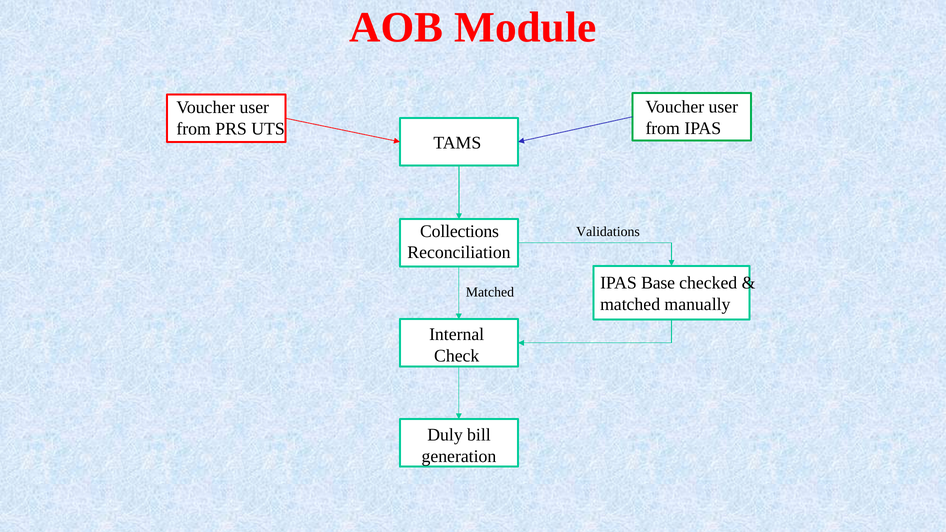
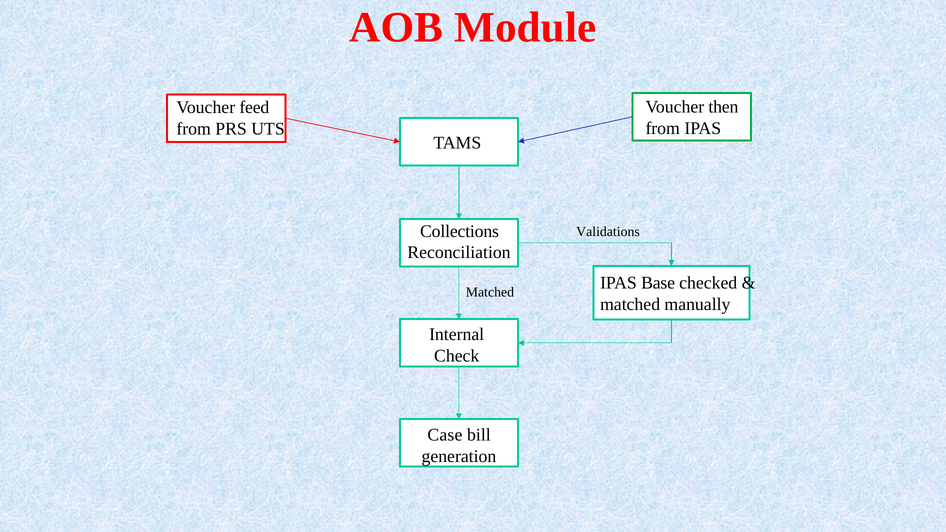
user: user -> then (723, 107)
user: user -> feed (254, 107)
Duly: Duly -> Case (445, 435)
